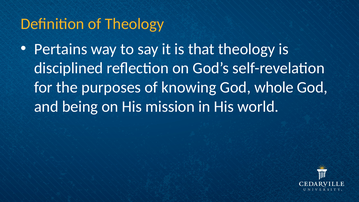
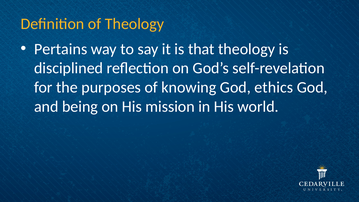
whole: whole -> ethics (274, 87)
